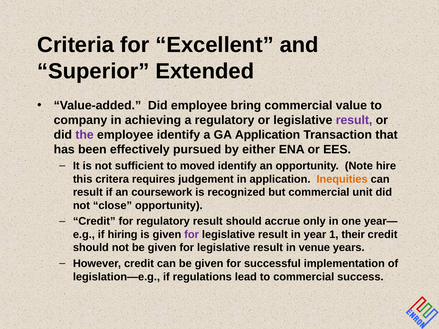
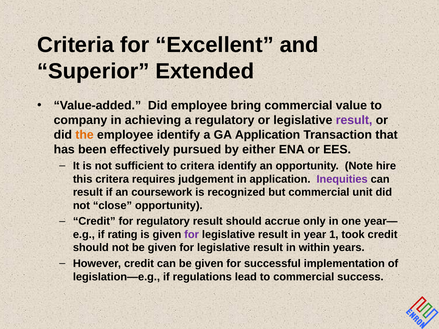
the colour: purple -> orange (85, 135)
to moved: moved -> critera (197, 166)
Inequities colour: orange -> purple (342, 179)
hiring: hiring -> rating (123, 235)
their: their -> took (353, 235)
venue: venue -> within (314, 248)
